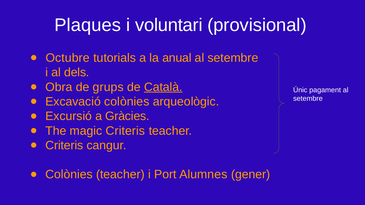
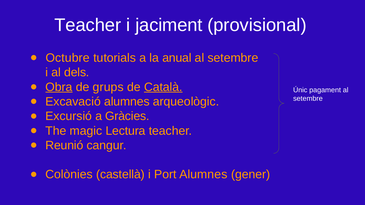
Plaques: Plaques -> Teacher (88, 25)
voluntari: voluntari -> jaciment (169, 25)
Obra underline: none -> present (59, 87)
Excavació colònies: colònies -> alumnes (127, 102)
magic Criteris: Criteris -> Lectura (126, 131)
Criteris: Criteris -> Reunió (64, 146)
Colònies teacher: teacher -> castellà (120, 175)
